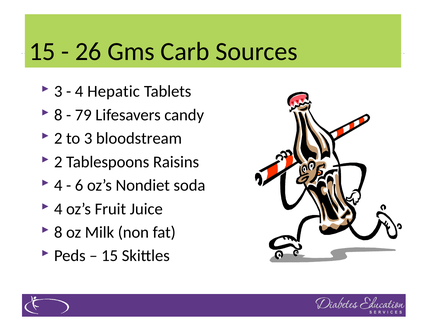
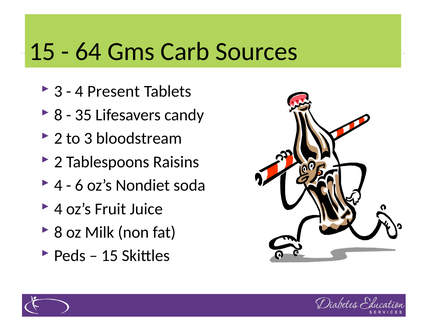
26: 26 -> 64 (88, 52)
Hepatic: Hepatic -> Present (114, 91)
79: 79 -> 35 (83, 115)
